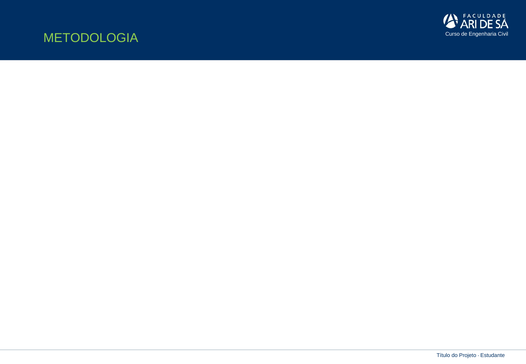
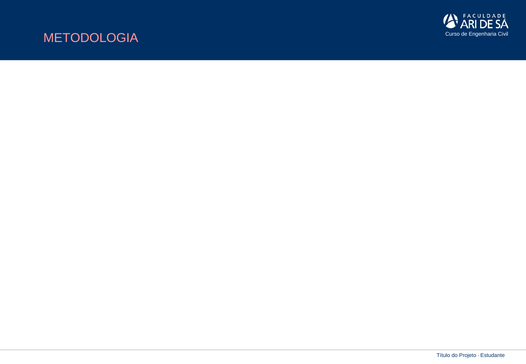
METODOLOGIA colour: light green -> pink (91, 38)
